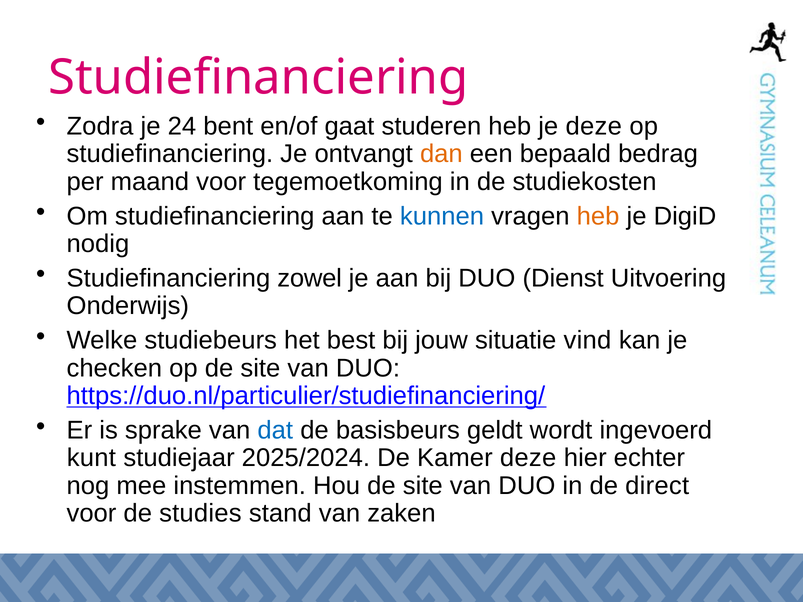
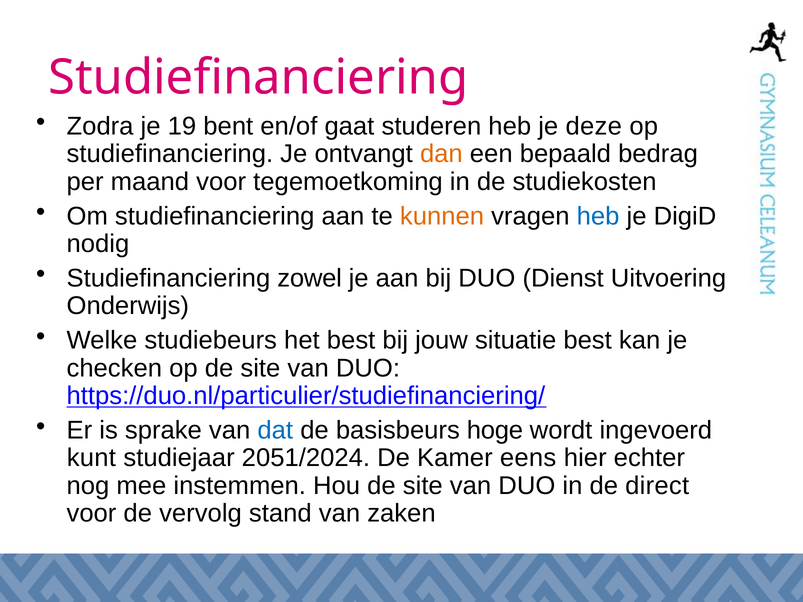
24: 24 -> 19 (182, 126)
kunnen colour: blue -> orange (442, 216)
heb colour: orange -> blue (598, 216)
situatie vind: vind -> best (588, 341)
geldt: geldt -> hoge (495, 431)
2025/2024: 2025/2024 -> 2051/2024 (306, 458)
Kamer deze: deze -> eens (528, 458)
studies: studies -> vervolg (200, 514)
